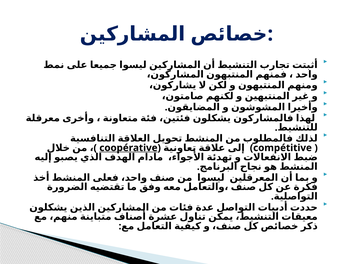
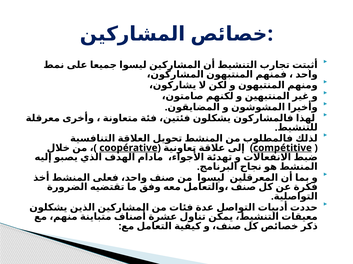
compétitive underline: none -> present (283, 148)
